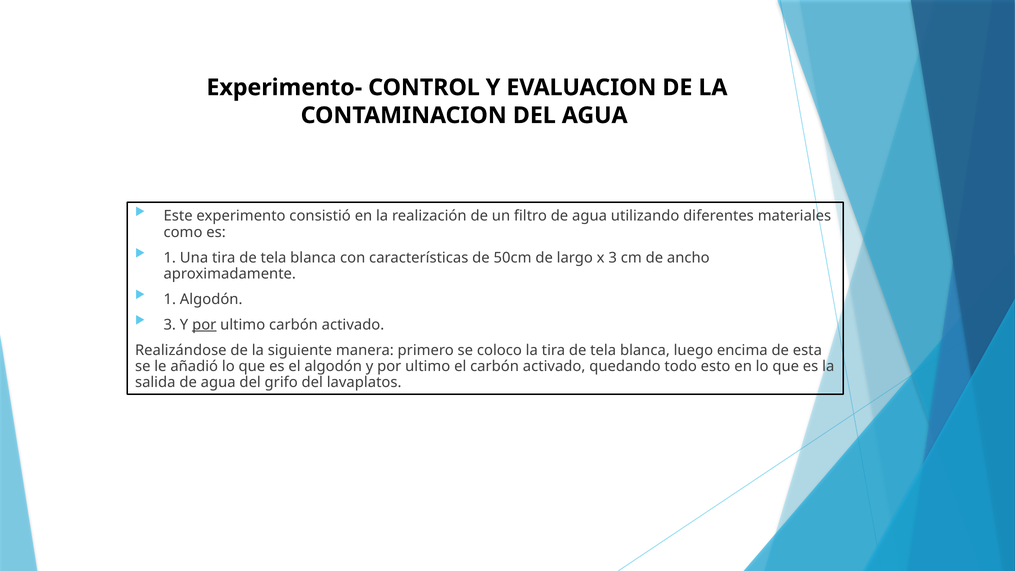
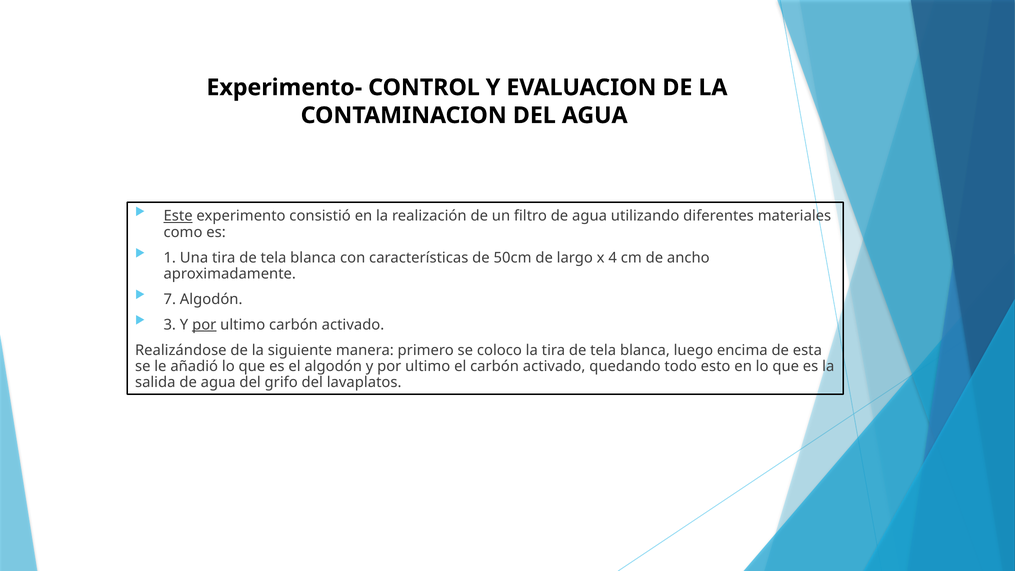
Este underline: none -> present (178, 216)
x 3: 3 -> 4 (613, 258)
1: 1 -> 7 (170, 299)
